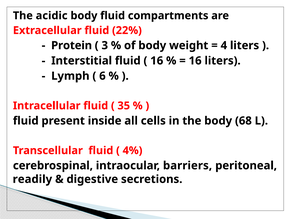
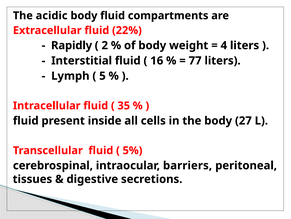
Protein: Protein -> Rapidly (72, 45)
3: 3 -> 2 (105, 45)
16: 16 -> 77 (195, 61)
6: 6 -> 5 (102, 76)
68: 68 -> 27 (243, 120)
4%: 4% -> 5% (132, 150)
readily: readily -> tissues (32, 179)
